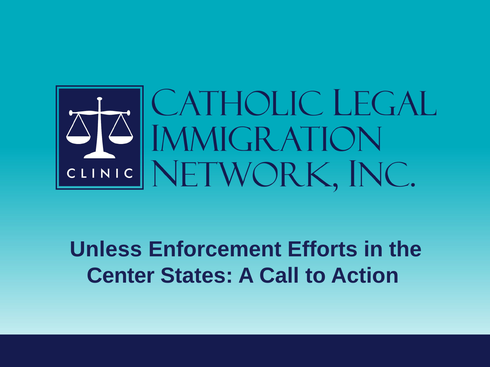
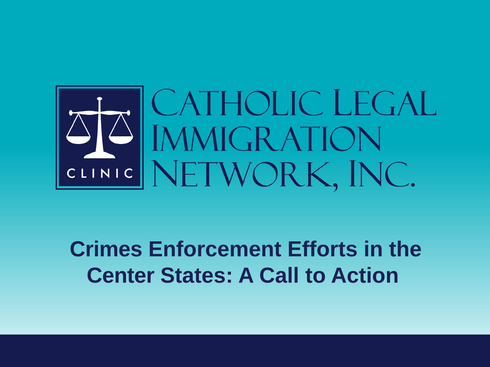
Unless: Unless -> Crimes (106, 250)
